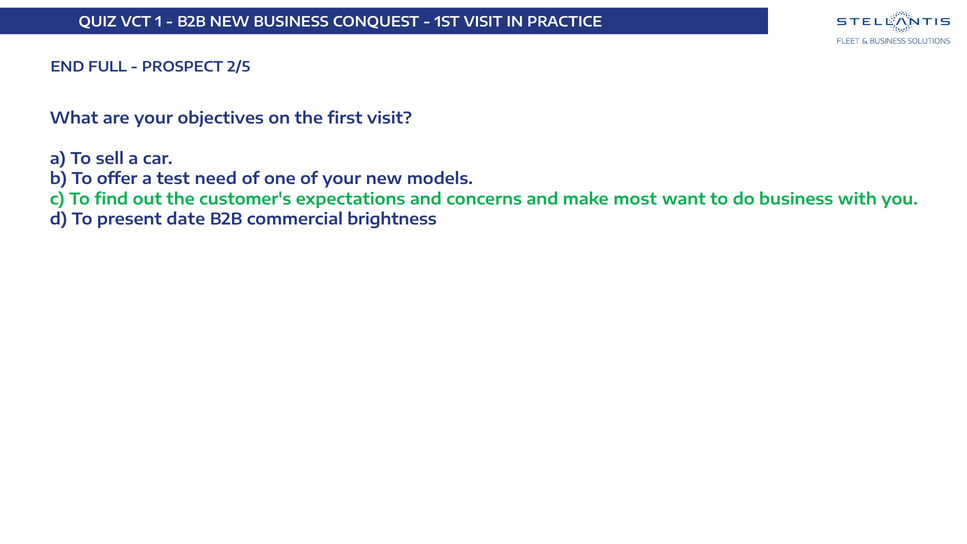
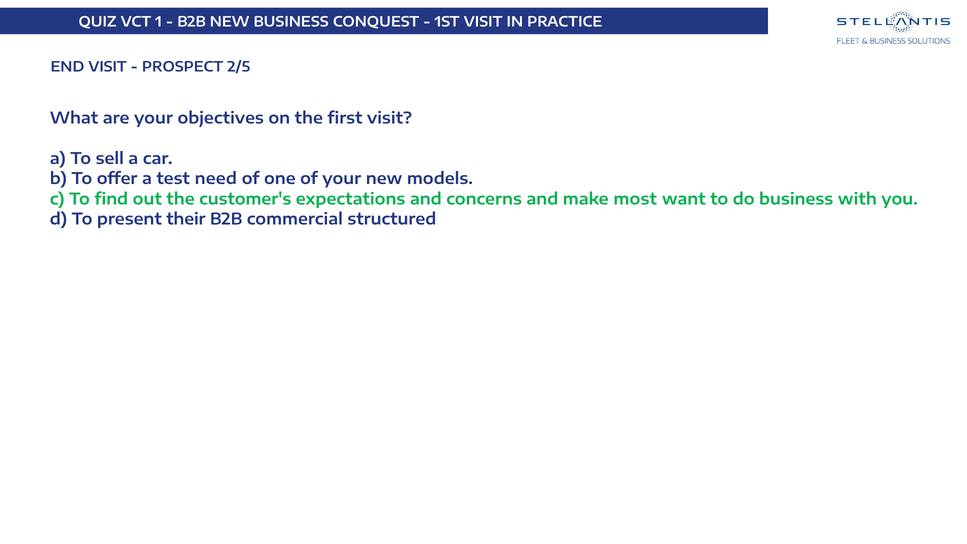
END FULL: FULL -> VISIT (108, 67)
date: date -> their (186, 220)
brightness: brightness -> structured (392, 220)
